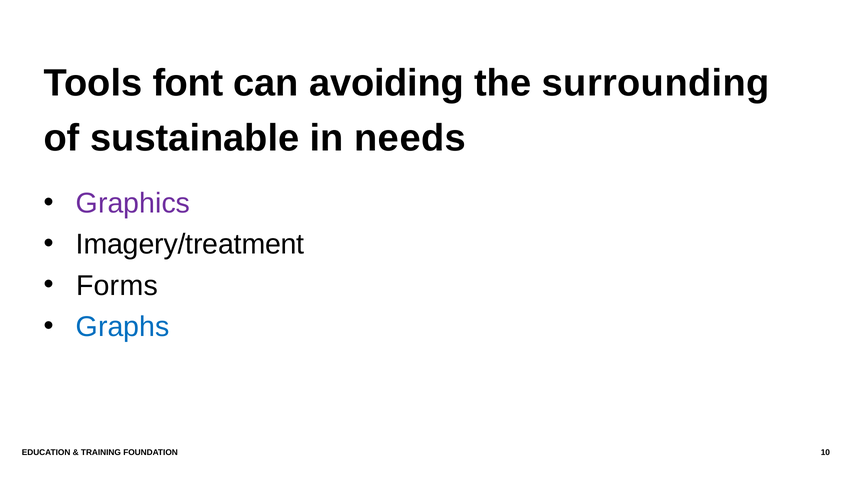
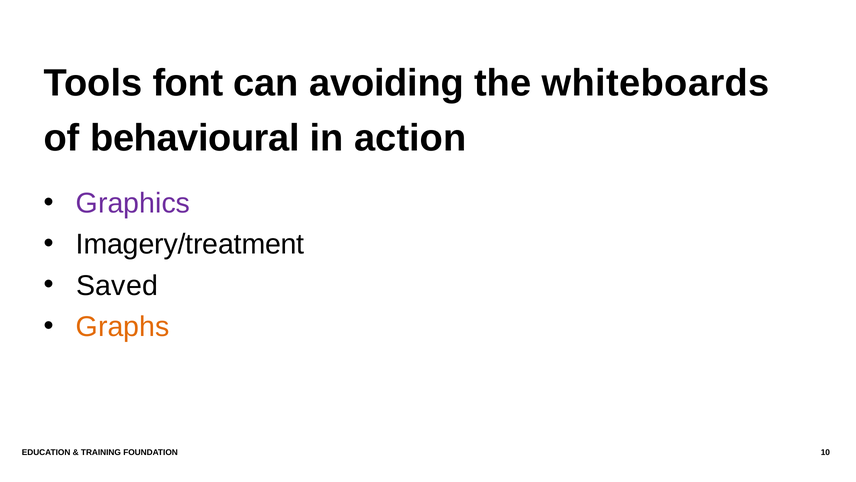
surrounding: surrounding -> whiteboards (656, 83)
sustainable: sustainable -> behavioural (195, 138)
needs: needs -> action (410, 138)
Forms: Forms -> Saved (117, 285)
Graphs colour: blue -> orange (123, 326)
